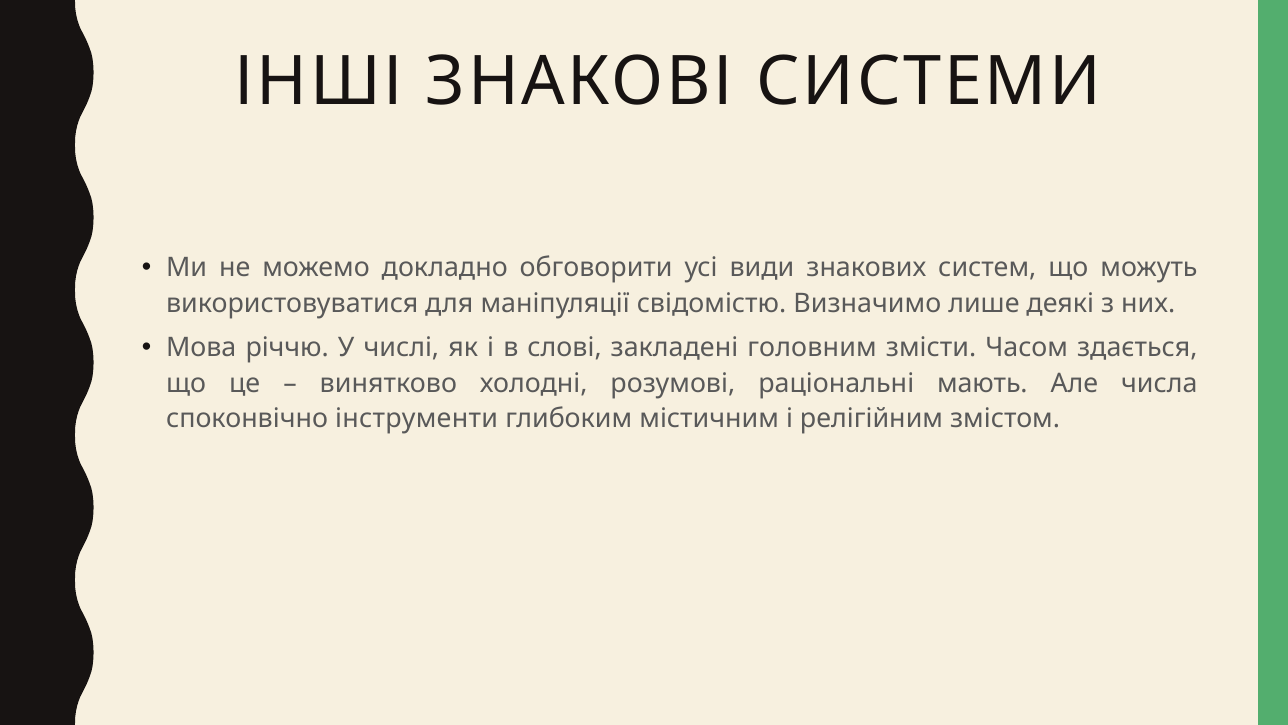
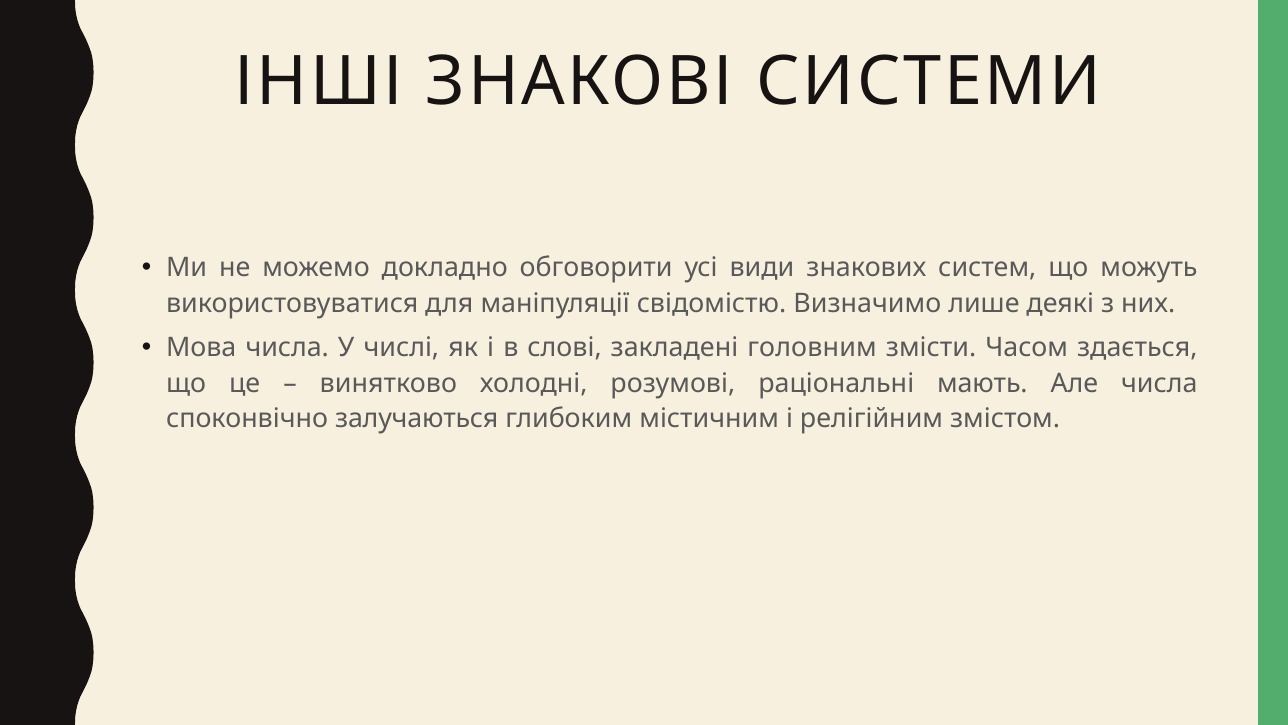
Мова річчю: річчю -> числа (287, 348)
інструменти: інструменти -> залучаються (417, 419)
